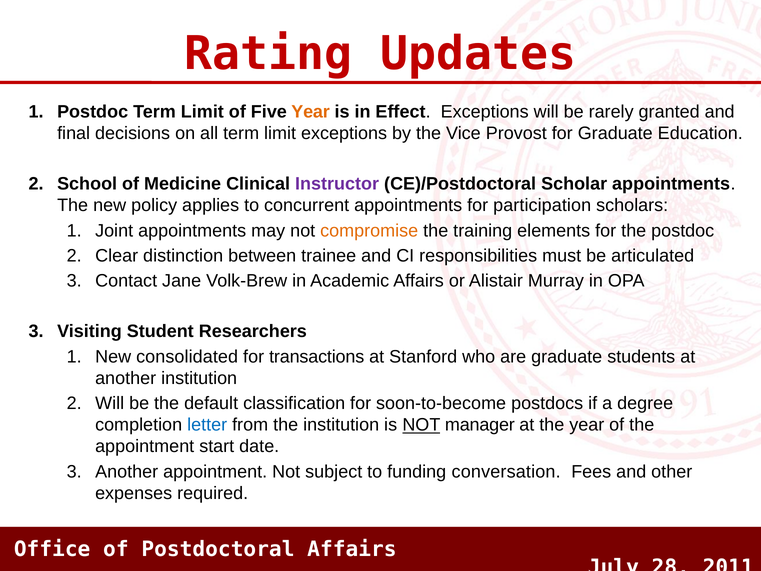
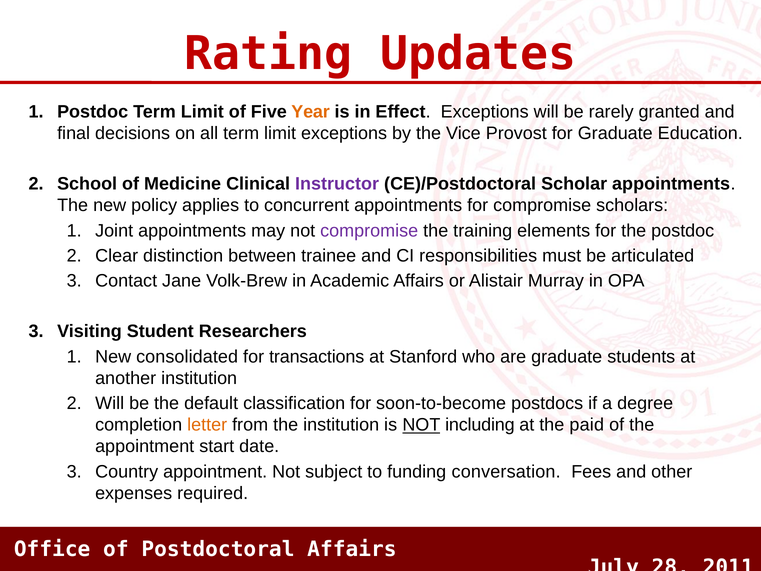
for participation: participation -> compromise (542, 205)
compromise colour: orange -> purple (369, 231)
letter colour: blue -> orange (207, 425)
manager: manager -> including (480, 425)
the year: year -> paid (587, 425)
Another: Another -> Country (127, 471)
